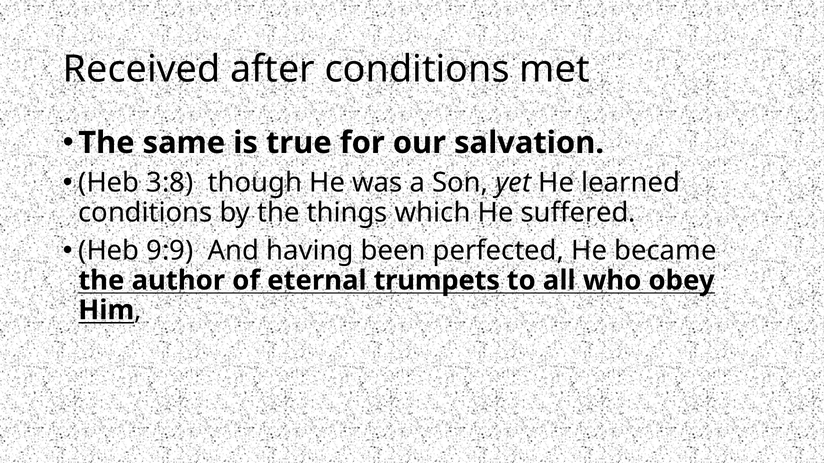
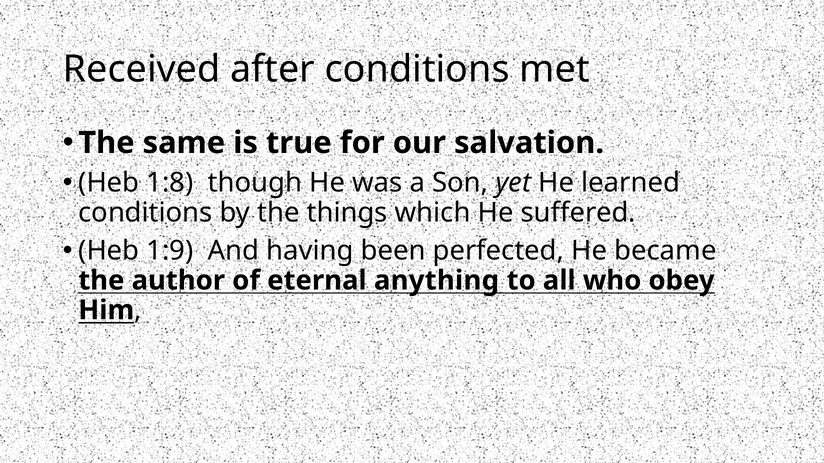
3:8: 3:8 -> 1:8 (170, 183)
9:9: 9:9 -> 1:9 (170, 251)
trumpets: trumpets -> anything (436, 281)
